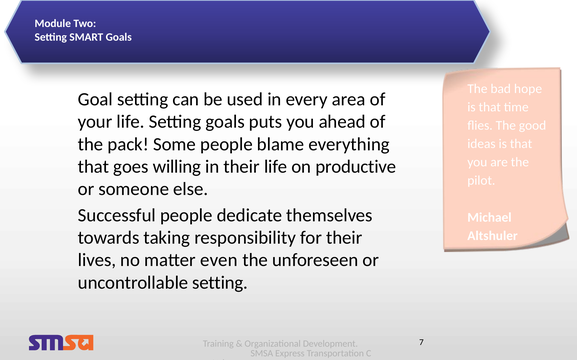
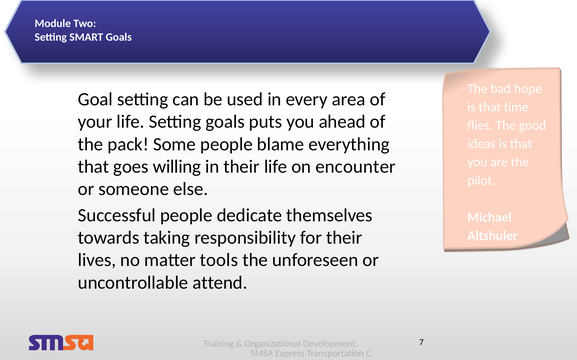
productive: productive -> encounter (356, 167)
even: even -> tools (219, 261)
uncontrollable setting: setting -> attend (220, 283)
